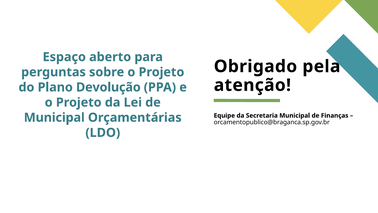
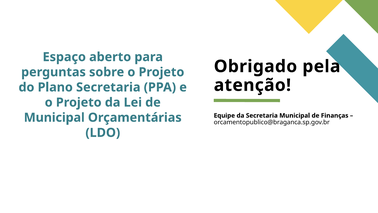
Plano Devolução: Devolução -> Secretaria (108, 87)
